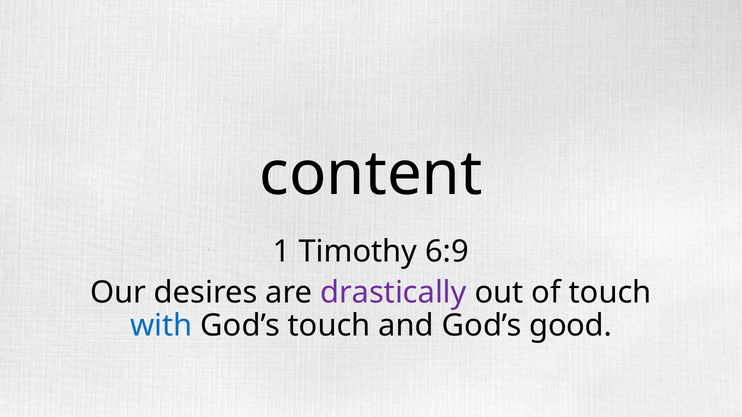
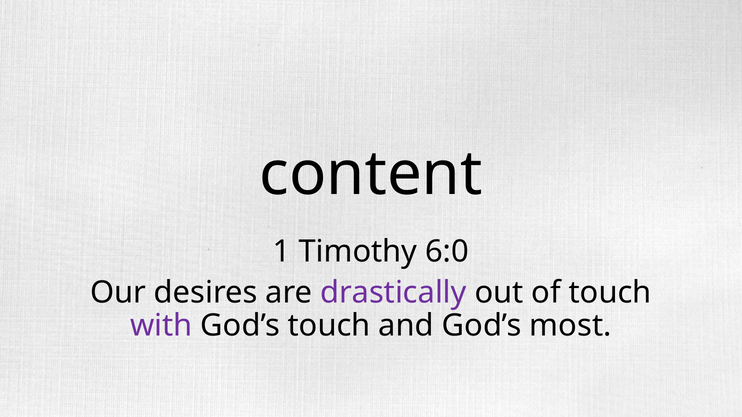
6:9: 6:9 -> 6:0 (447, 252)
with colour: blue -> purple (161, 326)
good: good -> most (570, 326)
